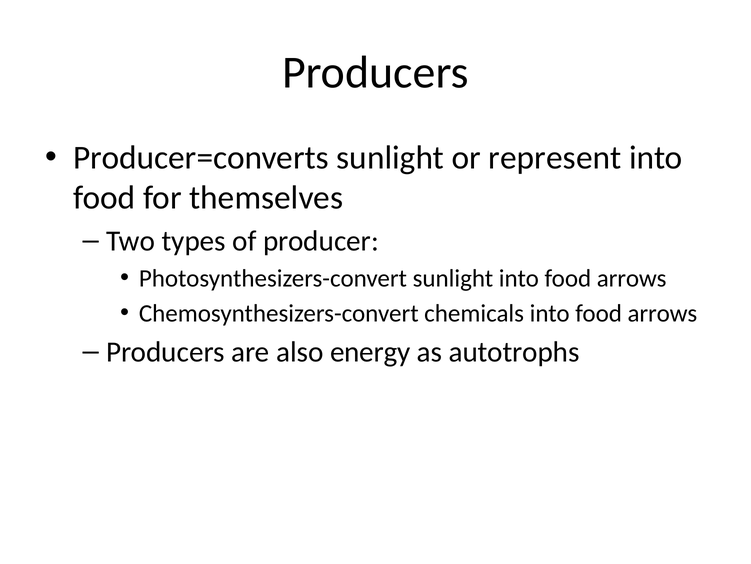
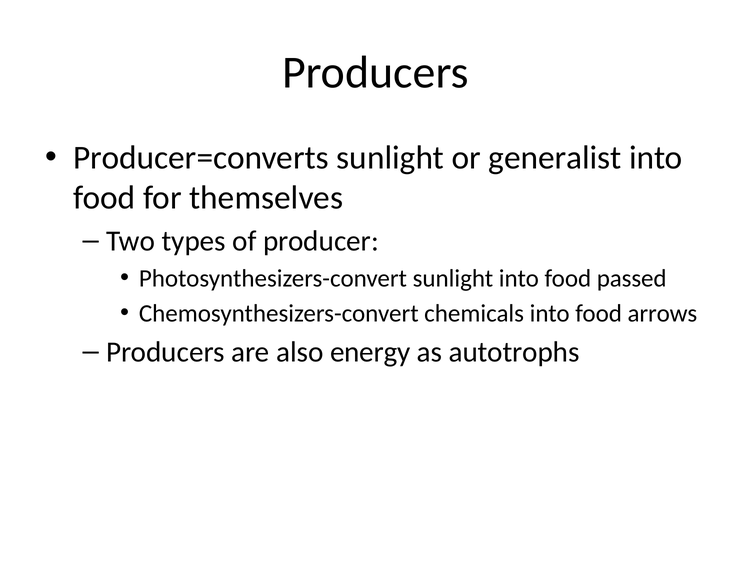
represent: represent -> generalist (555, 158)
sunlight into food arrows: arrows -> passed (632, 278)
